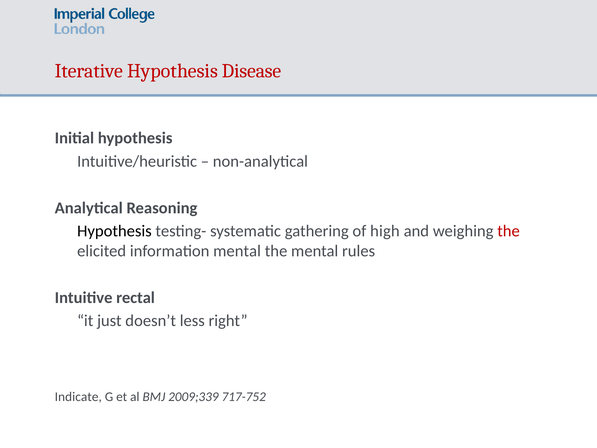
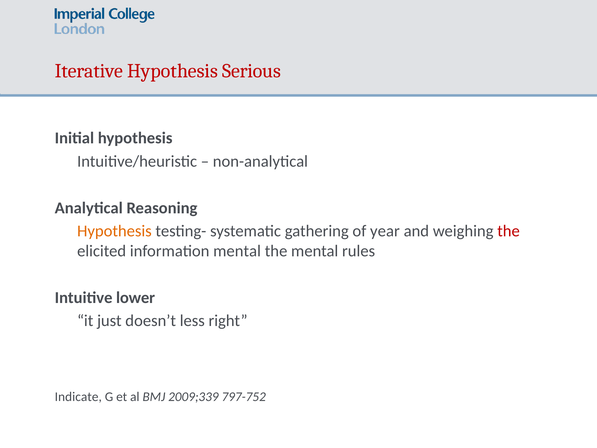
Disease: Disease -> Serious (252, 71)
Hypothesis colour: black -> orange (114, 231)
high: high -> year (385, 231)
rectal: rectal -> lower (136, 297)
717-752: 717-752 -> 797-752 (244, 397)
